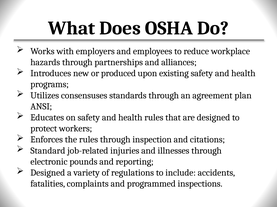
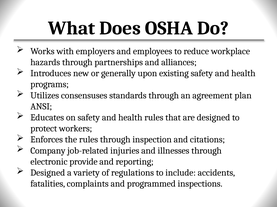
produced: produced -> generally (118, 74)
Standard: Standard -> Company (48, 151)
pounds: pounds -> provide (83, 162)
